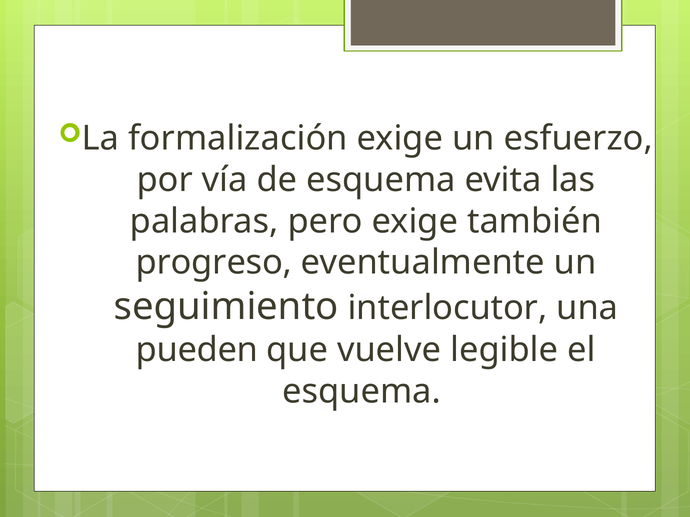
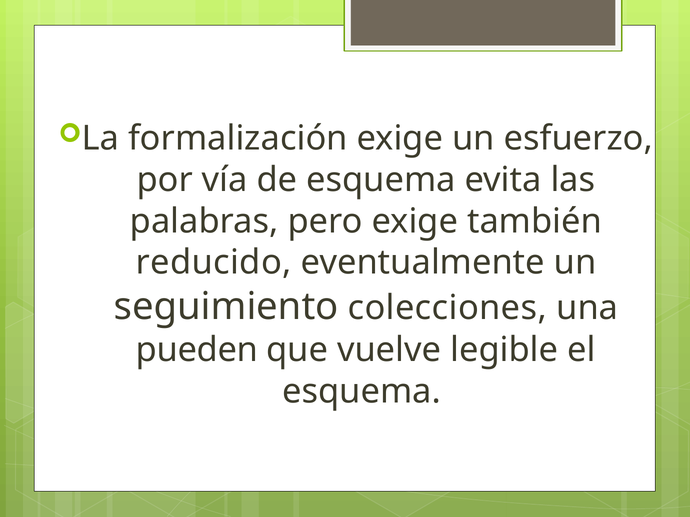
progreso: progreso -> reducido (214, 263)
interlocutor: interlocutor -> colecciones (447, 308)
